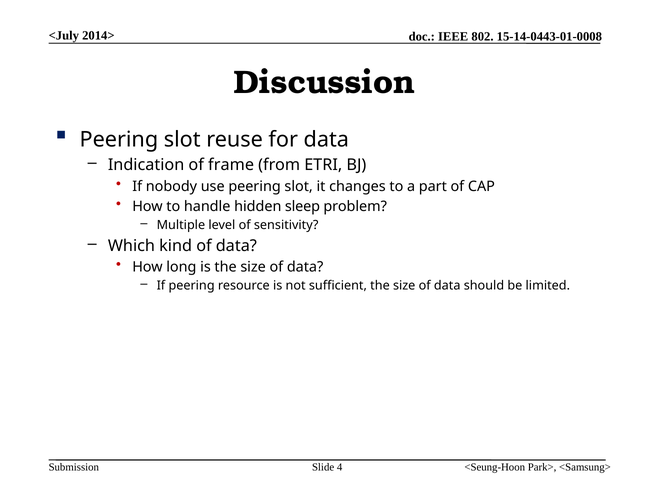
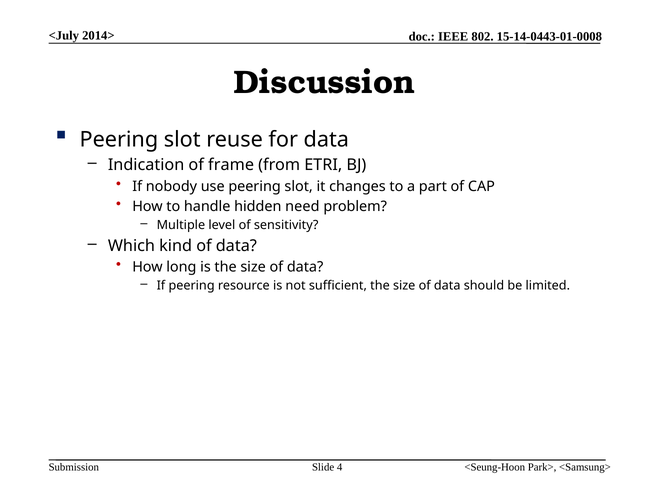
sleep: sleep -> need (302, 206)
